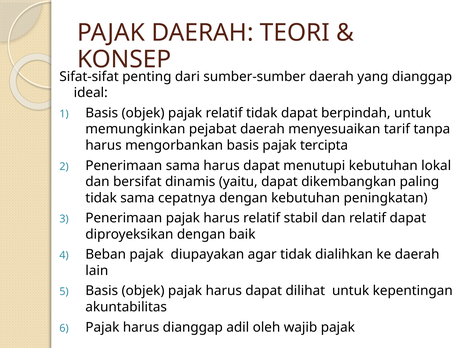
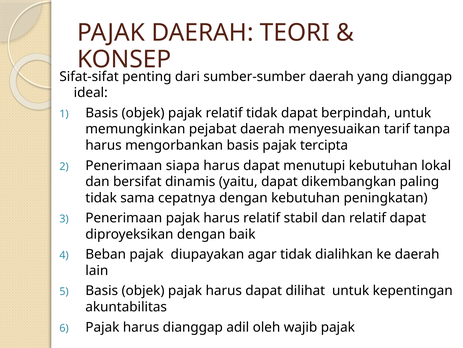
Penerimaan sama: sama -> siapa (183, 165)
